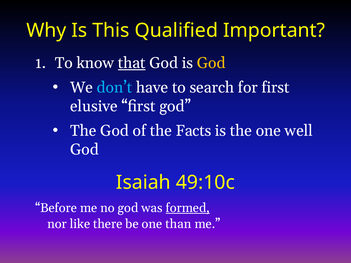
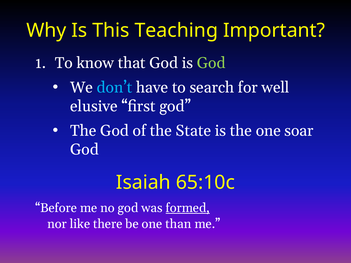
Qualified: Qualified -> Teaching (176, 31)
that underline: present -> none (132, 63)
God colour: yellow -> light green (211, 63)
for first: first -> well (276, 88)
Facts: Facts -> State (193, 131)
well: well -> soar (299, 131)
49:10c: 49:10c -> 65:10c (205, 183)
